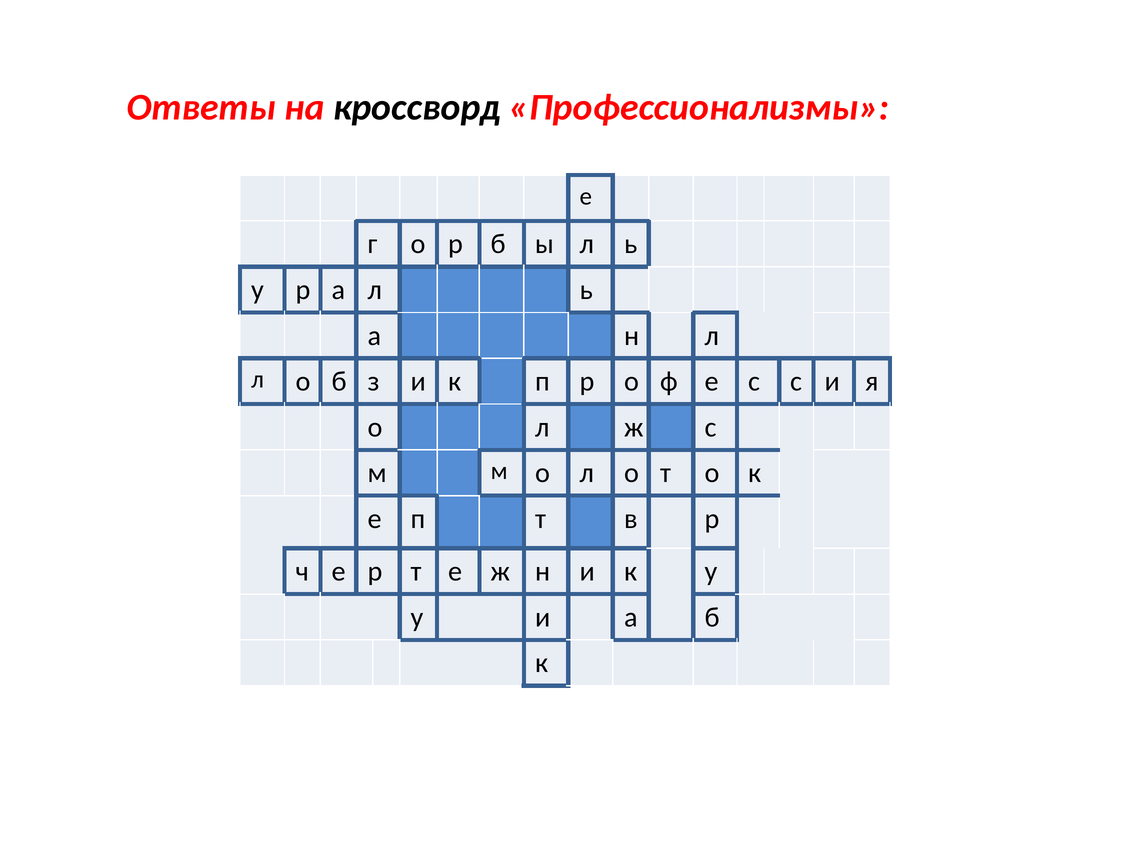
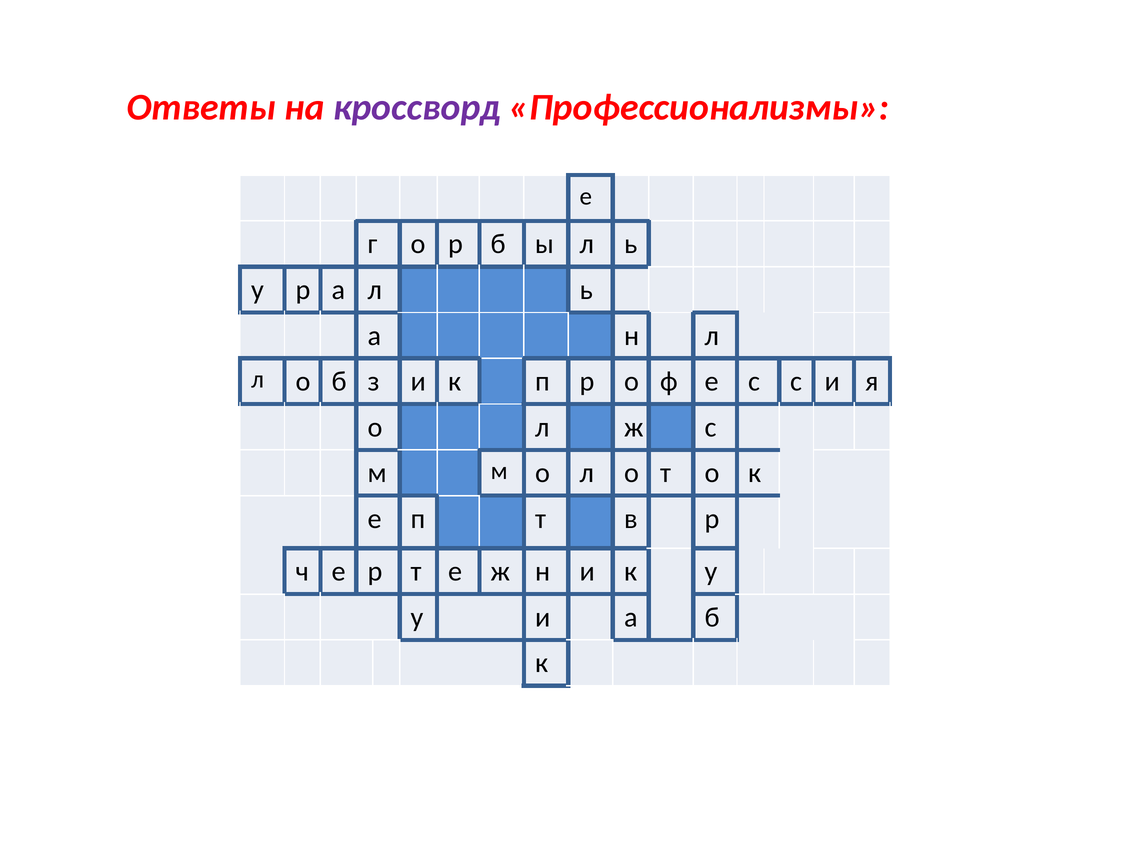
кроссворд colour: black -> purple (417, 107)
